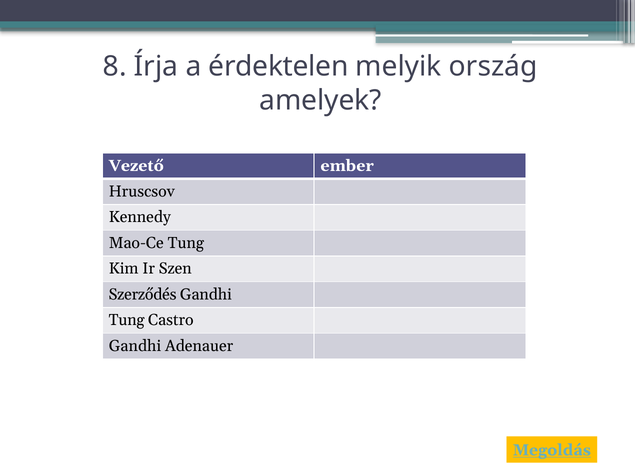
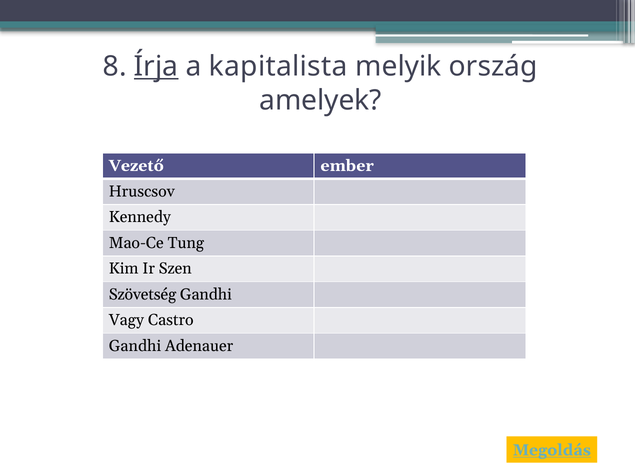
Írja underline: none -> present (156, 67)
érdektelen: érdektelen -> kapitalista (278, 67)
Szerződés: Szerződés -> Szövetség (143, 295)
Tung: Tung -> Vagy (126, 320)
